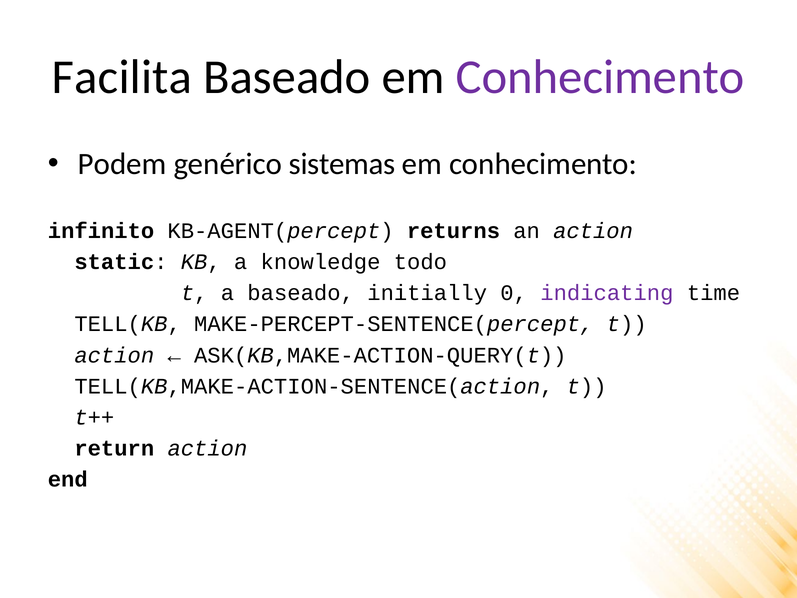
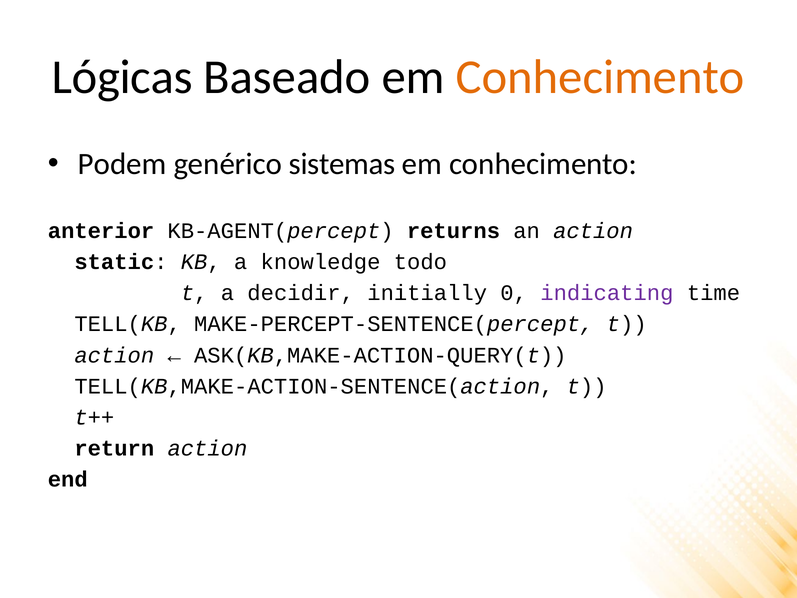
Facilita: Facilita -> Lógicas (122, 77)
Conhecimento colour: purple -> orange (600, 77)
infinito: infinito -> anterior (101, 231)
a baseado: baseado -> decidir (301, 293)
